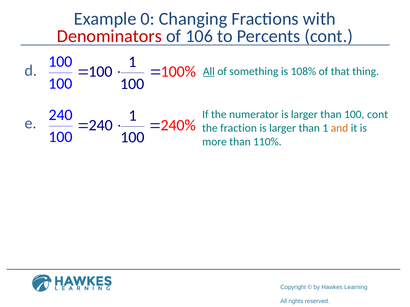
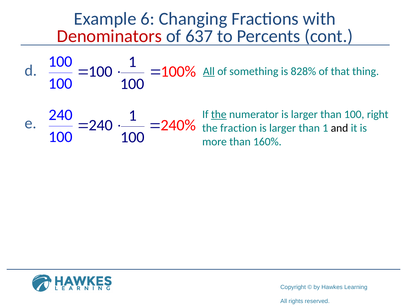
0: 0 -> 6 (148, 19)
106: 106 -> 637 (199, 36)
108%: 108% -> 828% (303, 72)
the underline: none -> present (219, 115)
100 cont: cont -> right (378, 115)
and colour: orange -> black (339, 128)
110%: 110% -> 160% (267, 142)
